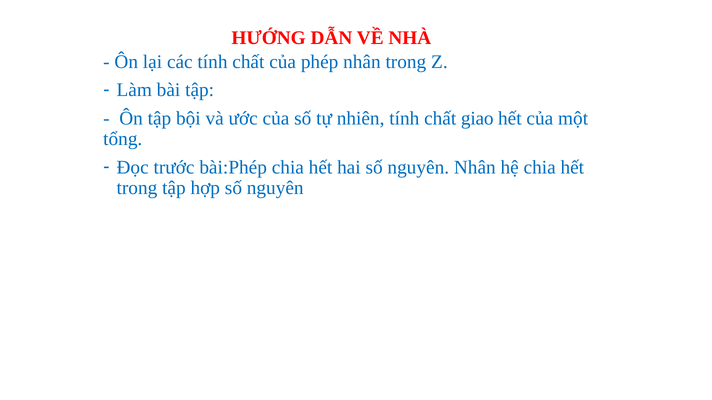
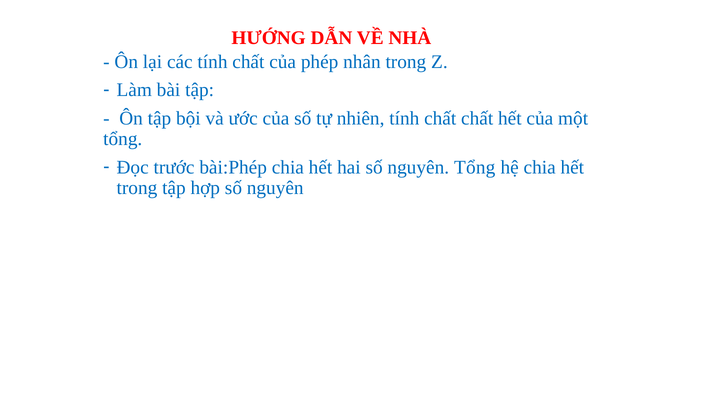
chất giao: giao -> chất (477, 118)
nguyên Nhân: Nhân -> Tổng (475, 167)
